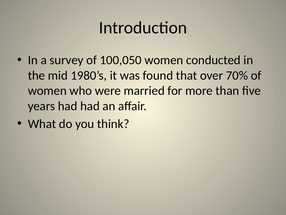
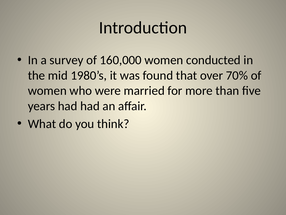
100,050: 100,050 -> 160,000 (121, 60)
